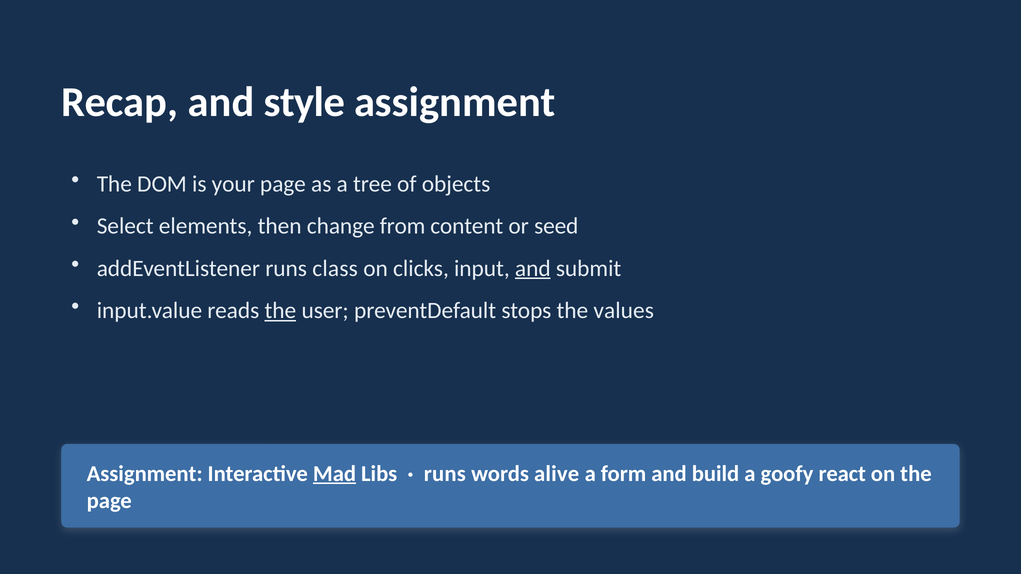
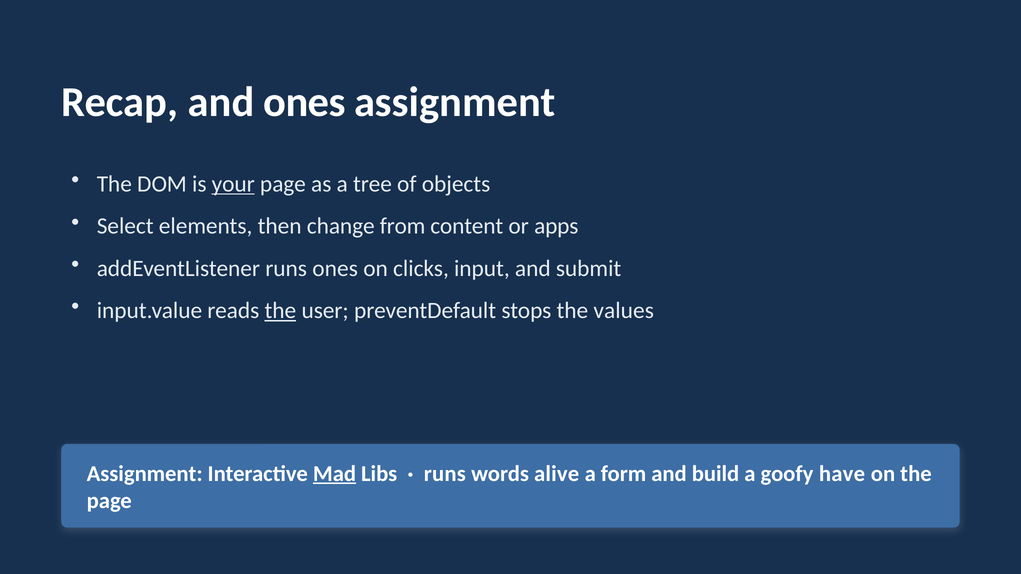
and style: style -> ones (304, 102)
your underline: none -> present (233, 184)
seed: seed -> apps (556, 226)
runs class: class -> ones (335, 269)
and underline: present -> none (533, 269)
react: react -> have (842, 474)
